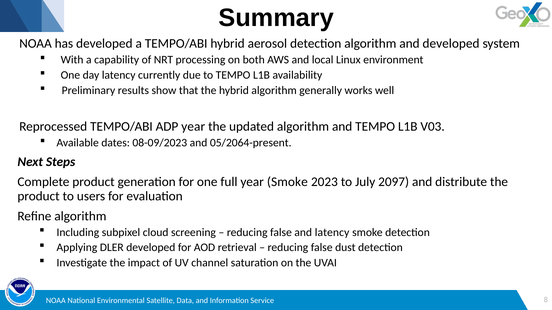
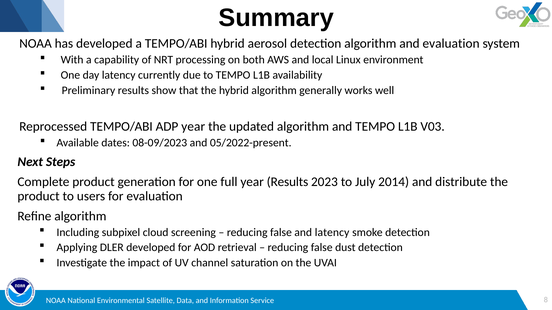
and developed: developed -> evaluation (451, 44)
05/2064-present: 05/2064-present -> 05/2022-present (251, 143)
year Smoke: Smoke -> Results (287, 182)
2097: 2097 -> 2014 (394, 182)
